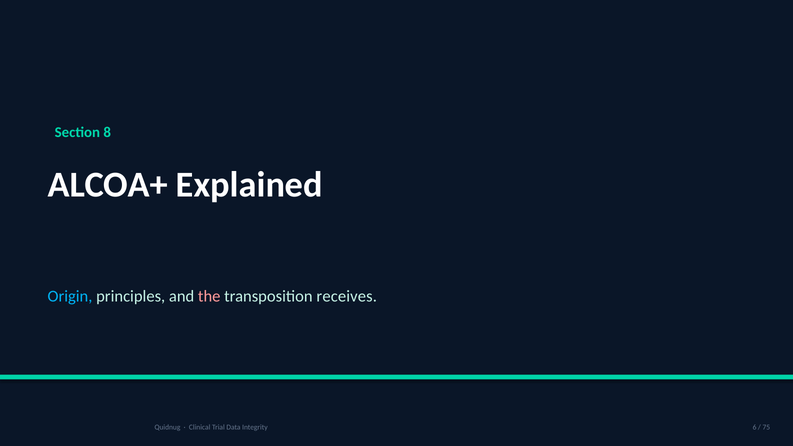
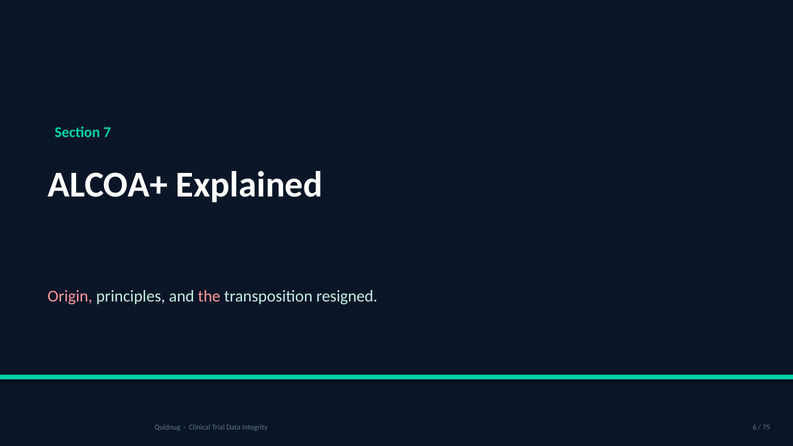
8: 8 -> 7 (107, 132)
Origin colour: light blue -> pink (70, 297)
receives: receives -> resigned (347, 297)
